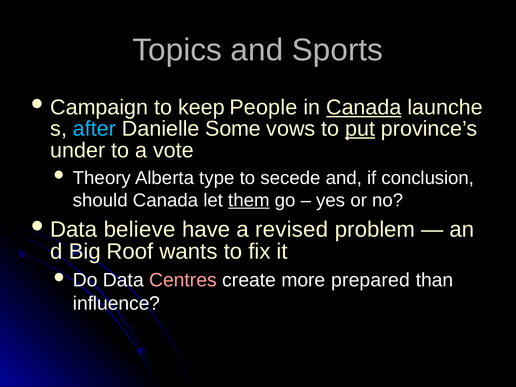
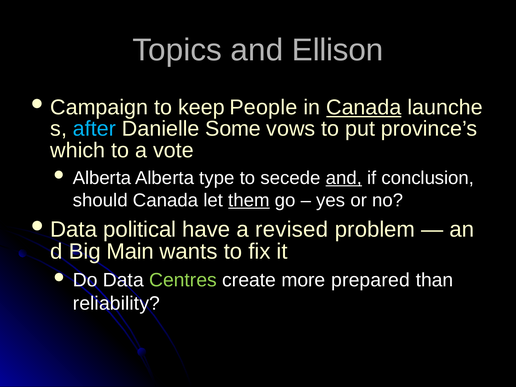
Sports: Sports -> Ellison (338, 50)
put underline: present -> none (360, 129)
under: under -> which (78, 150)
Theory: Theory -> Alberta (102, 178)
and underline: none -> present (344, 178)
believe: believe -> political (140, 229)
Roof: Roof -> Main (130, 252)
Centres colour: pink -> light green (183, 280)
influence: influence -> reliability (116, 304)
